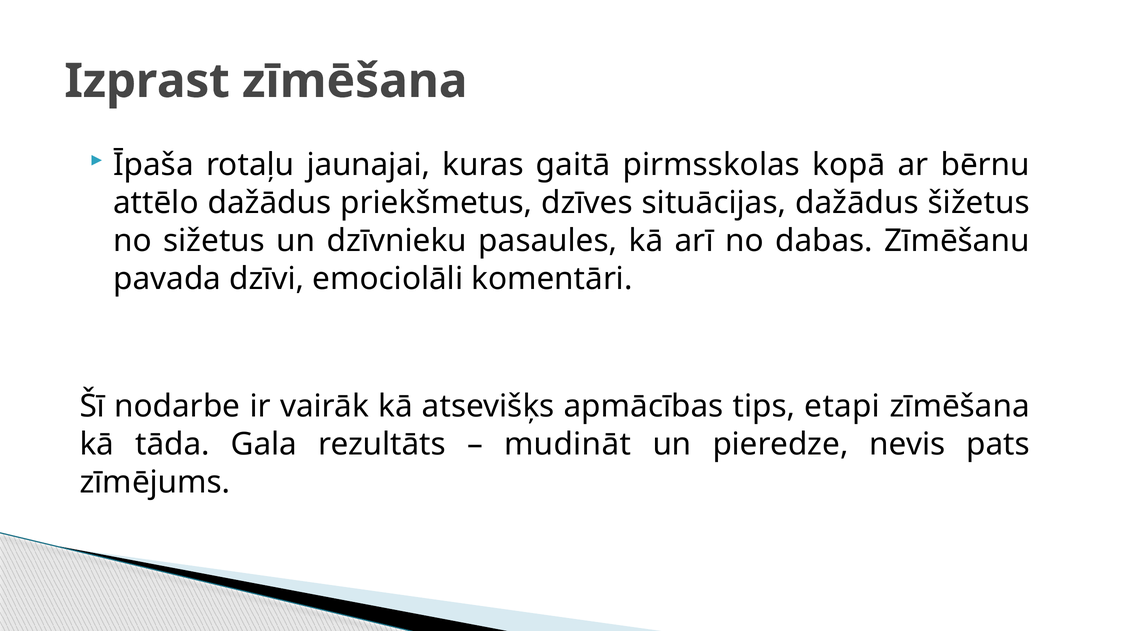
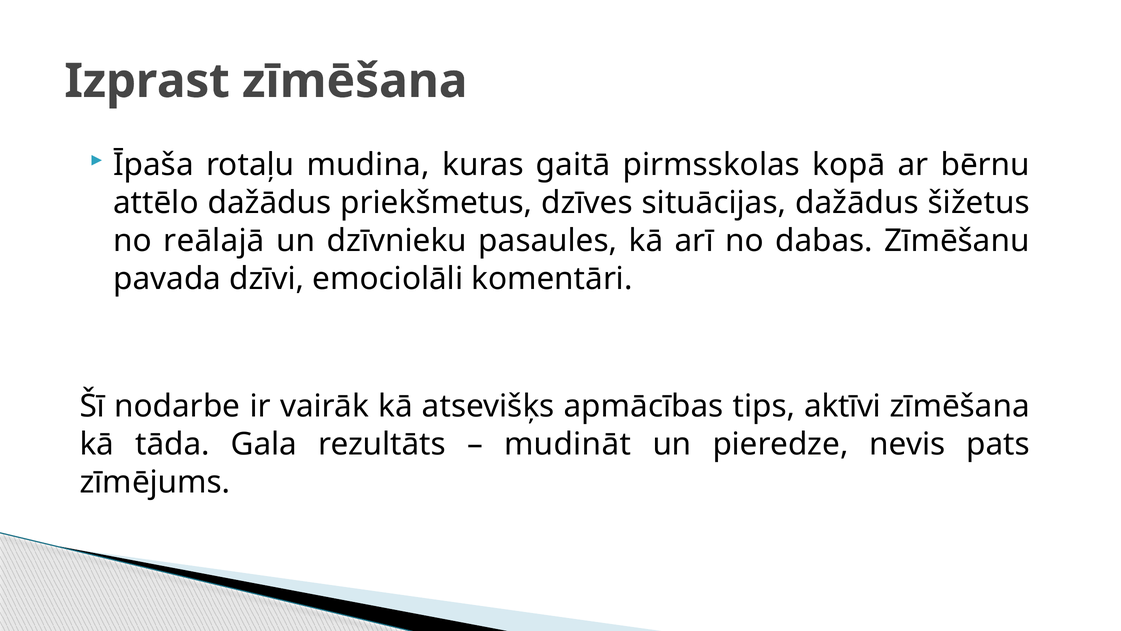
jaunajai: jaunajai -> mudina (368, 165)
sižetus: sižetus -> reālajā (214, 241)
etapi: etapi -> aktīvi (843, 406)
